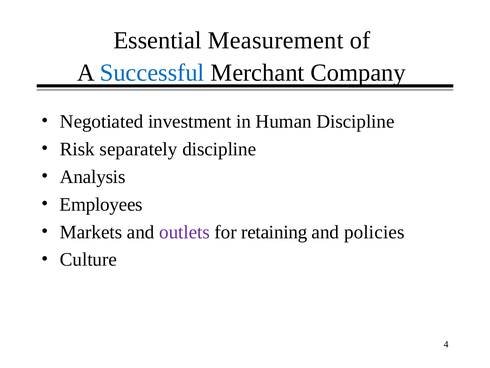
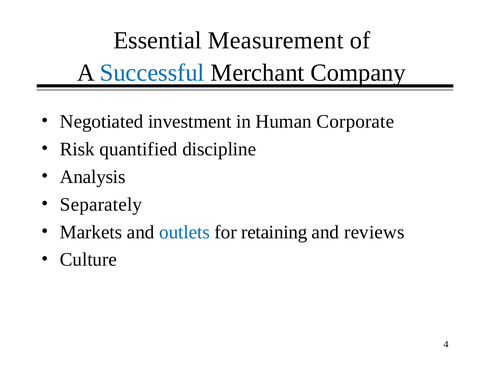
Human Discipline: Discipline -> Corporate (355, 121)
separately: separately -> quantified (139, 149)
Employees: Employees -> Separately (101, 204)
outlets colour: purple -> blue (185, 232)
policies: policies -> reviews (374, 232)
